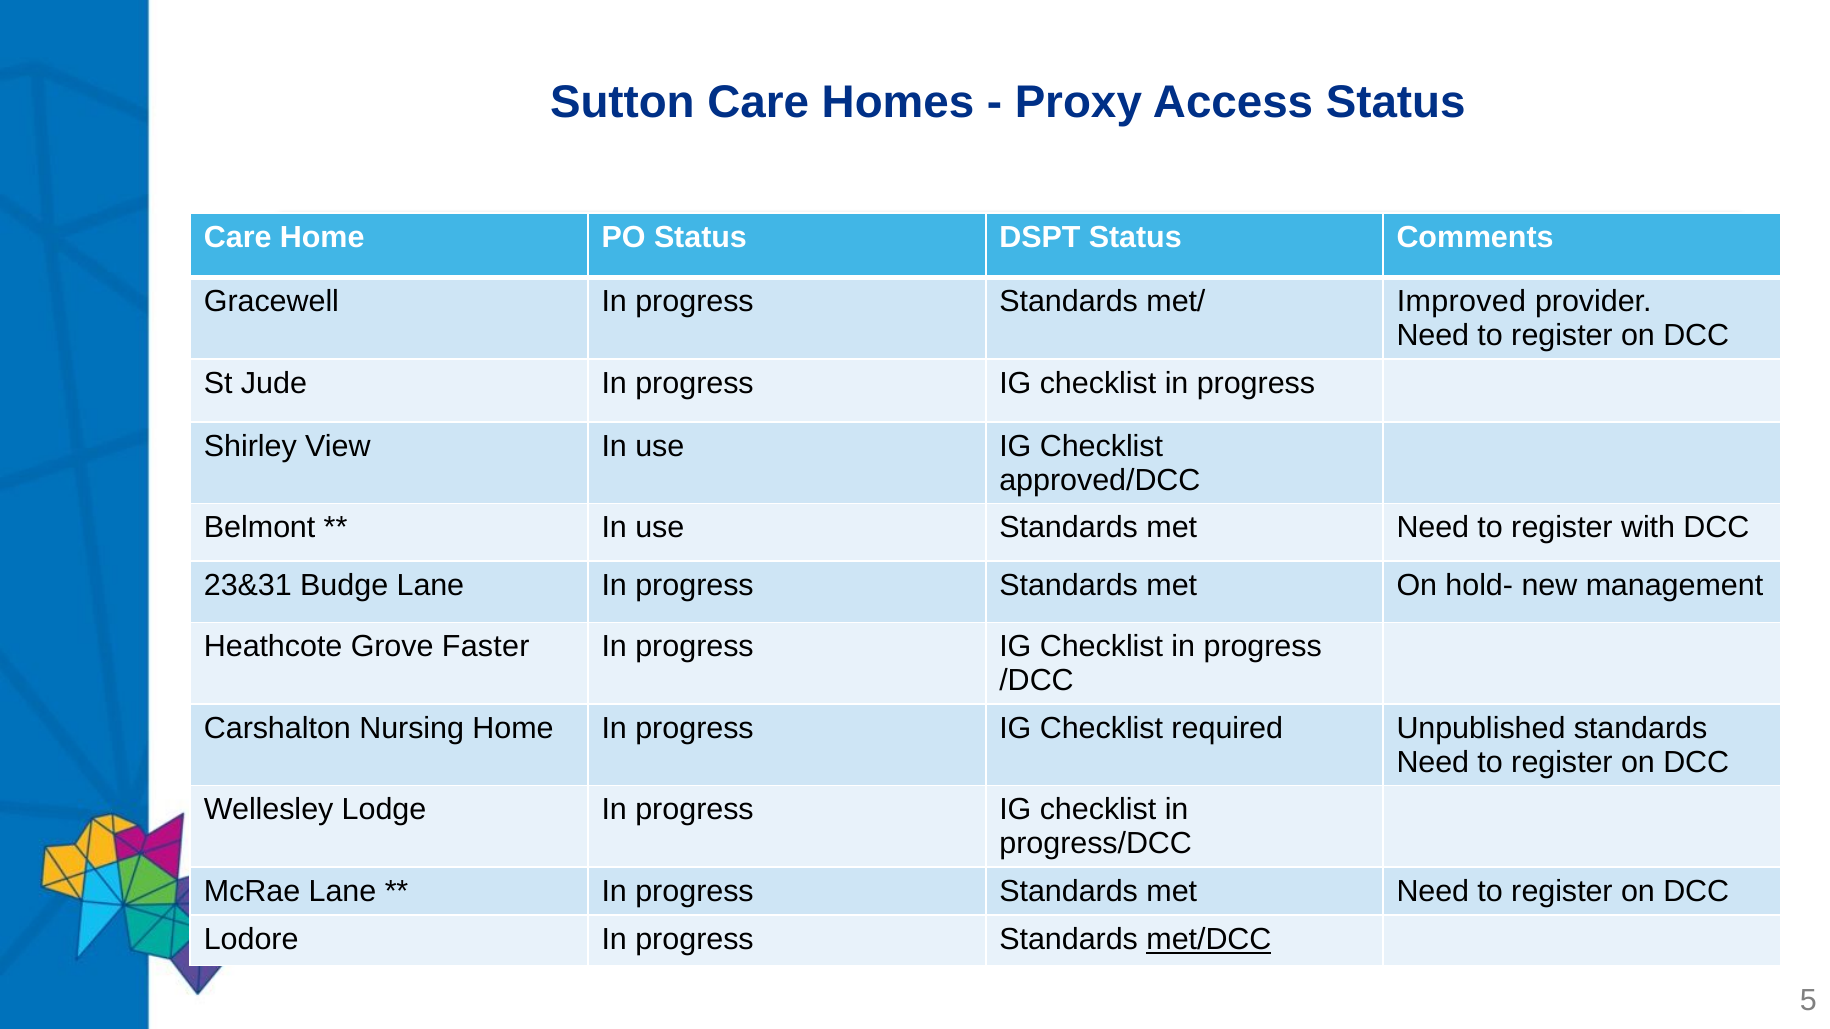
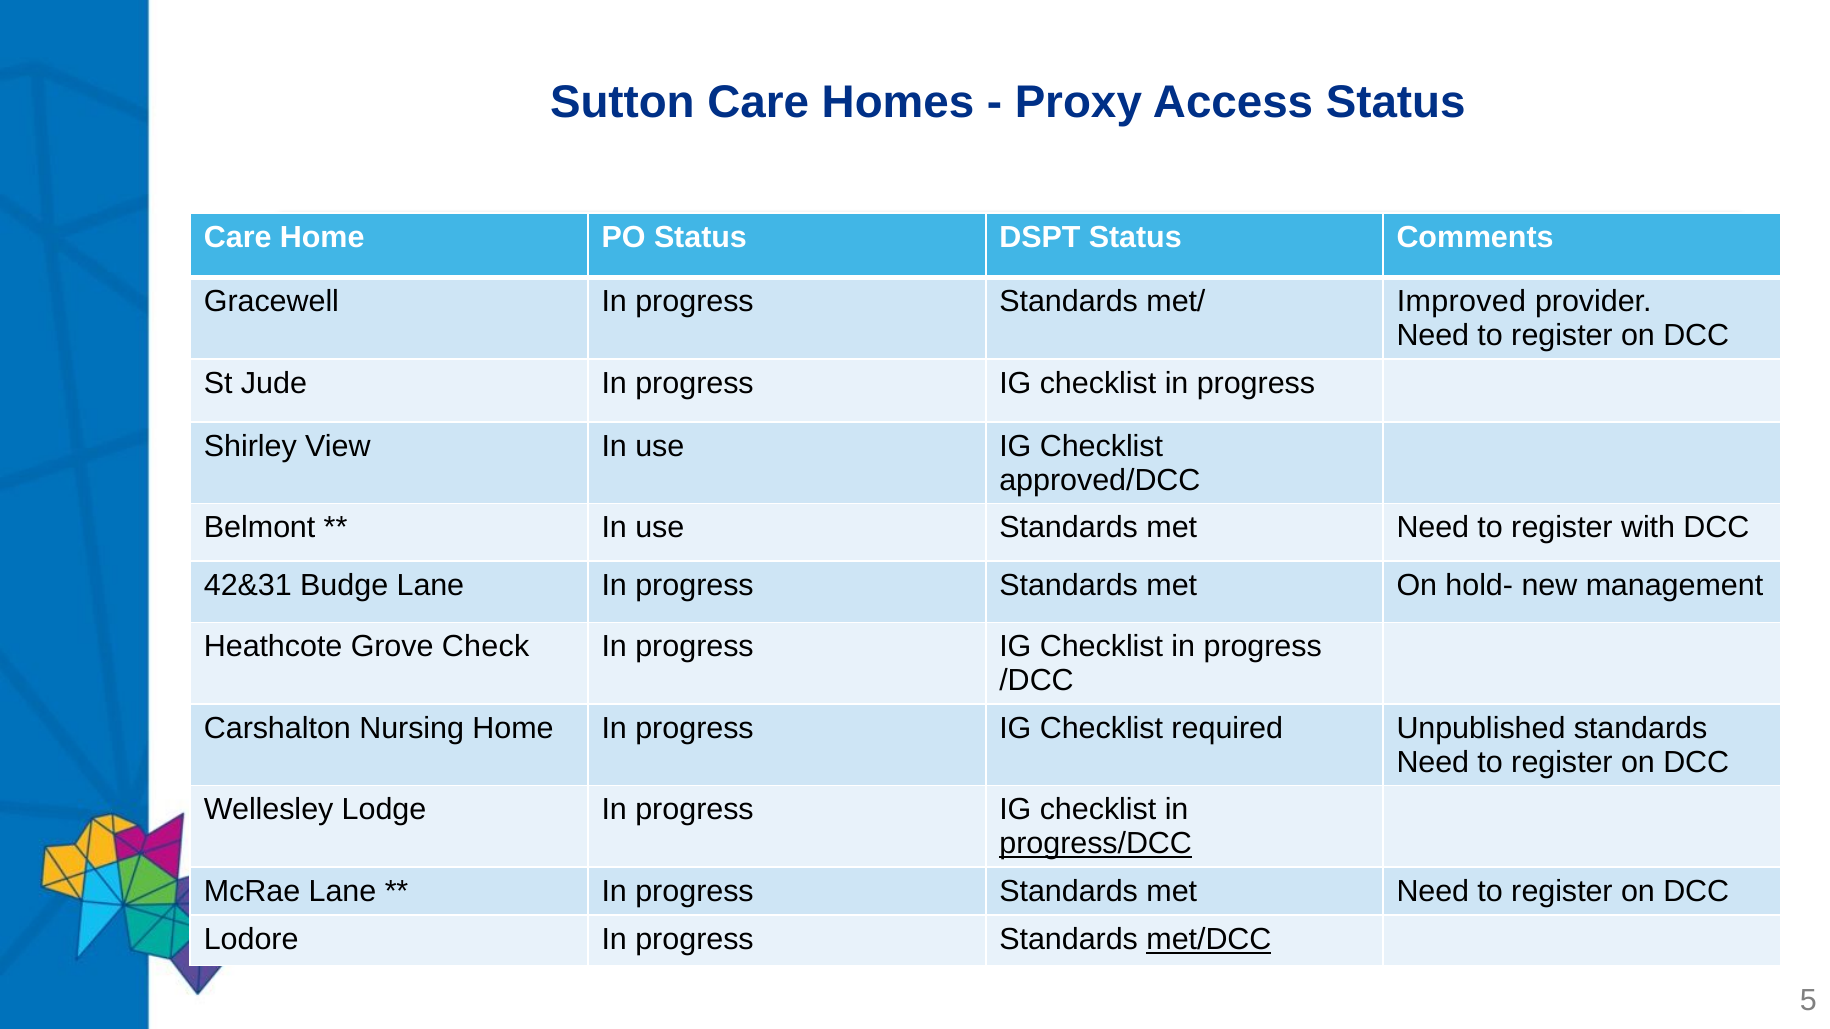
23&31: 23&31 -> 42&31 (248, 585)
Faster: Faster -> Check (486, 647)
progress/DCC underline: none -> present (1096, 844)
